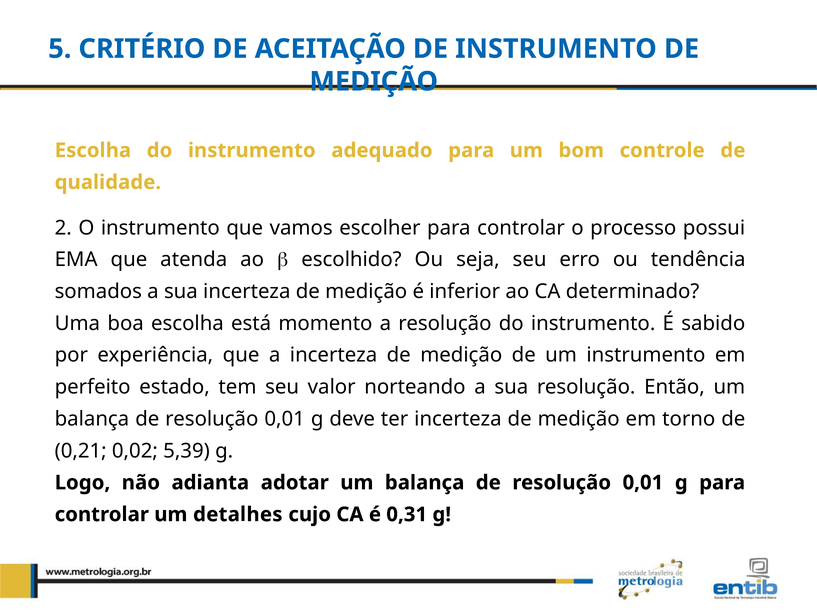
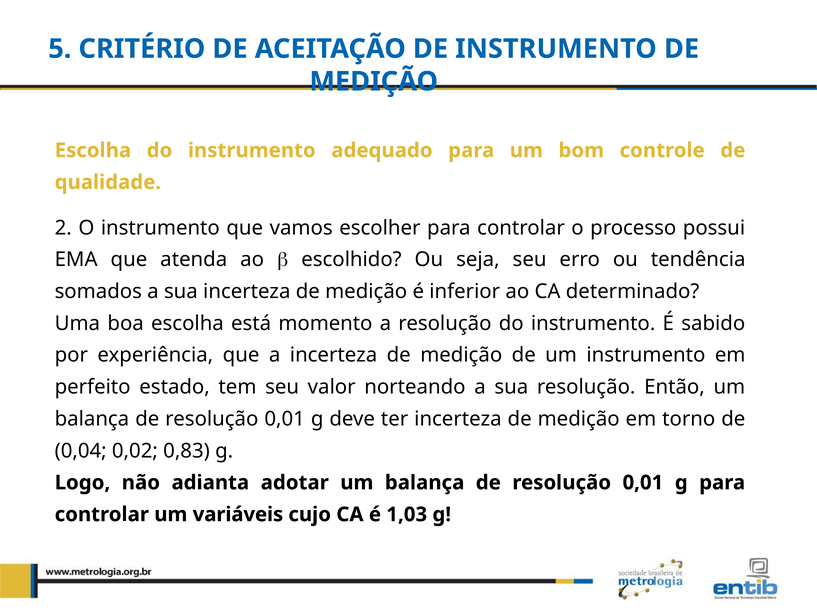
0,21: 0,21 -> 0,04 (81, 451)
5,39: 5,39 -> 0,83 (187, 451)
detalhes: detalhes -> variáveis (238, 514)
0,31: 0,31 -> 1,03 (407, 514)
